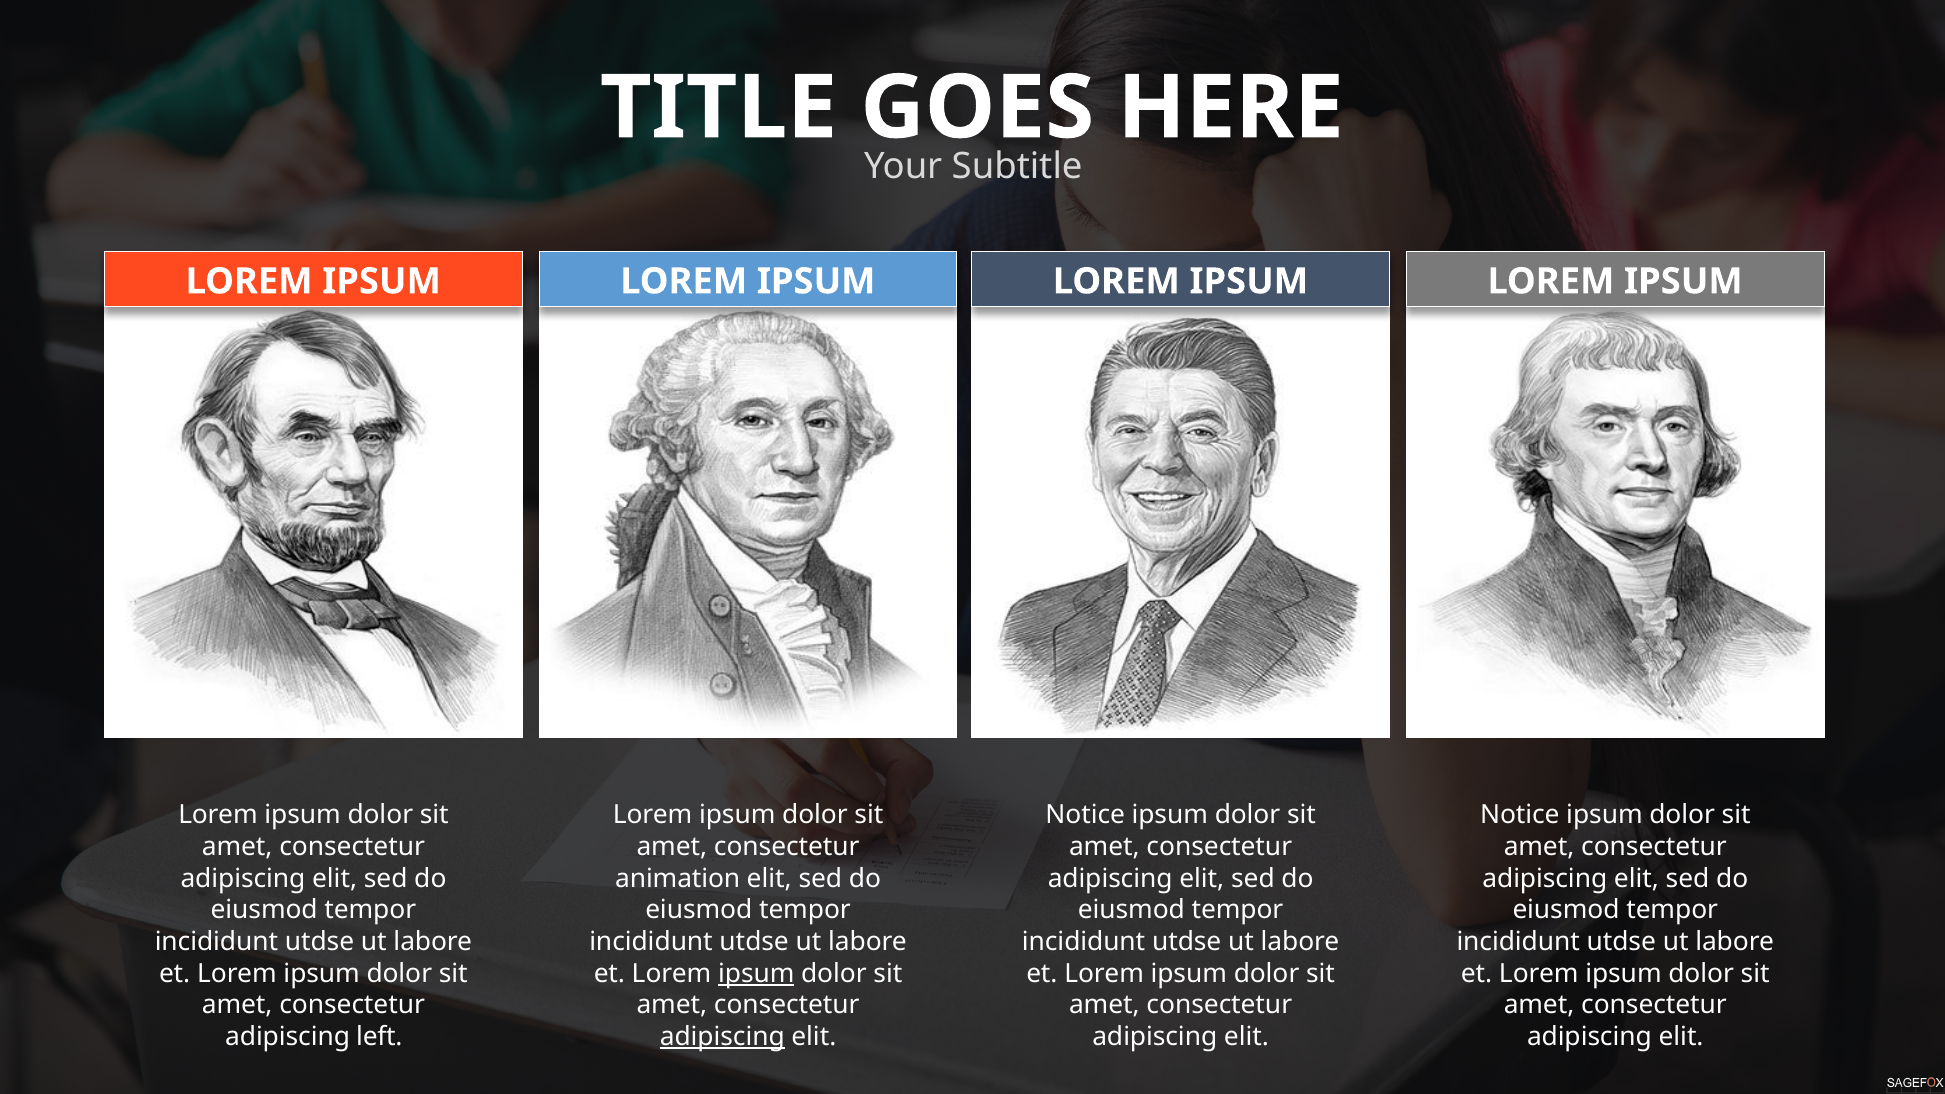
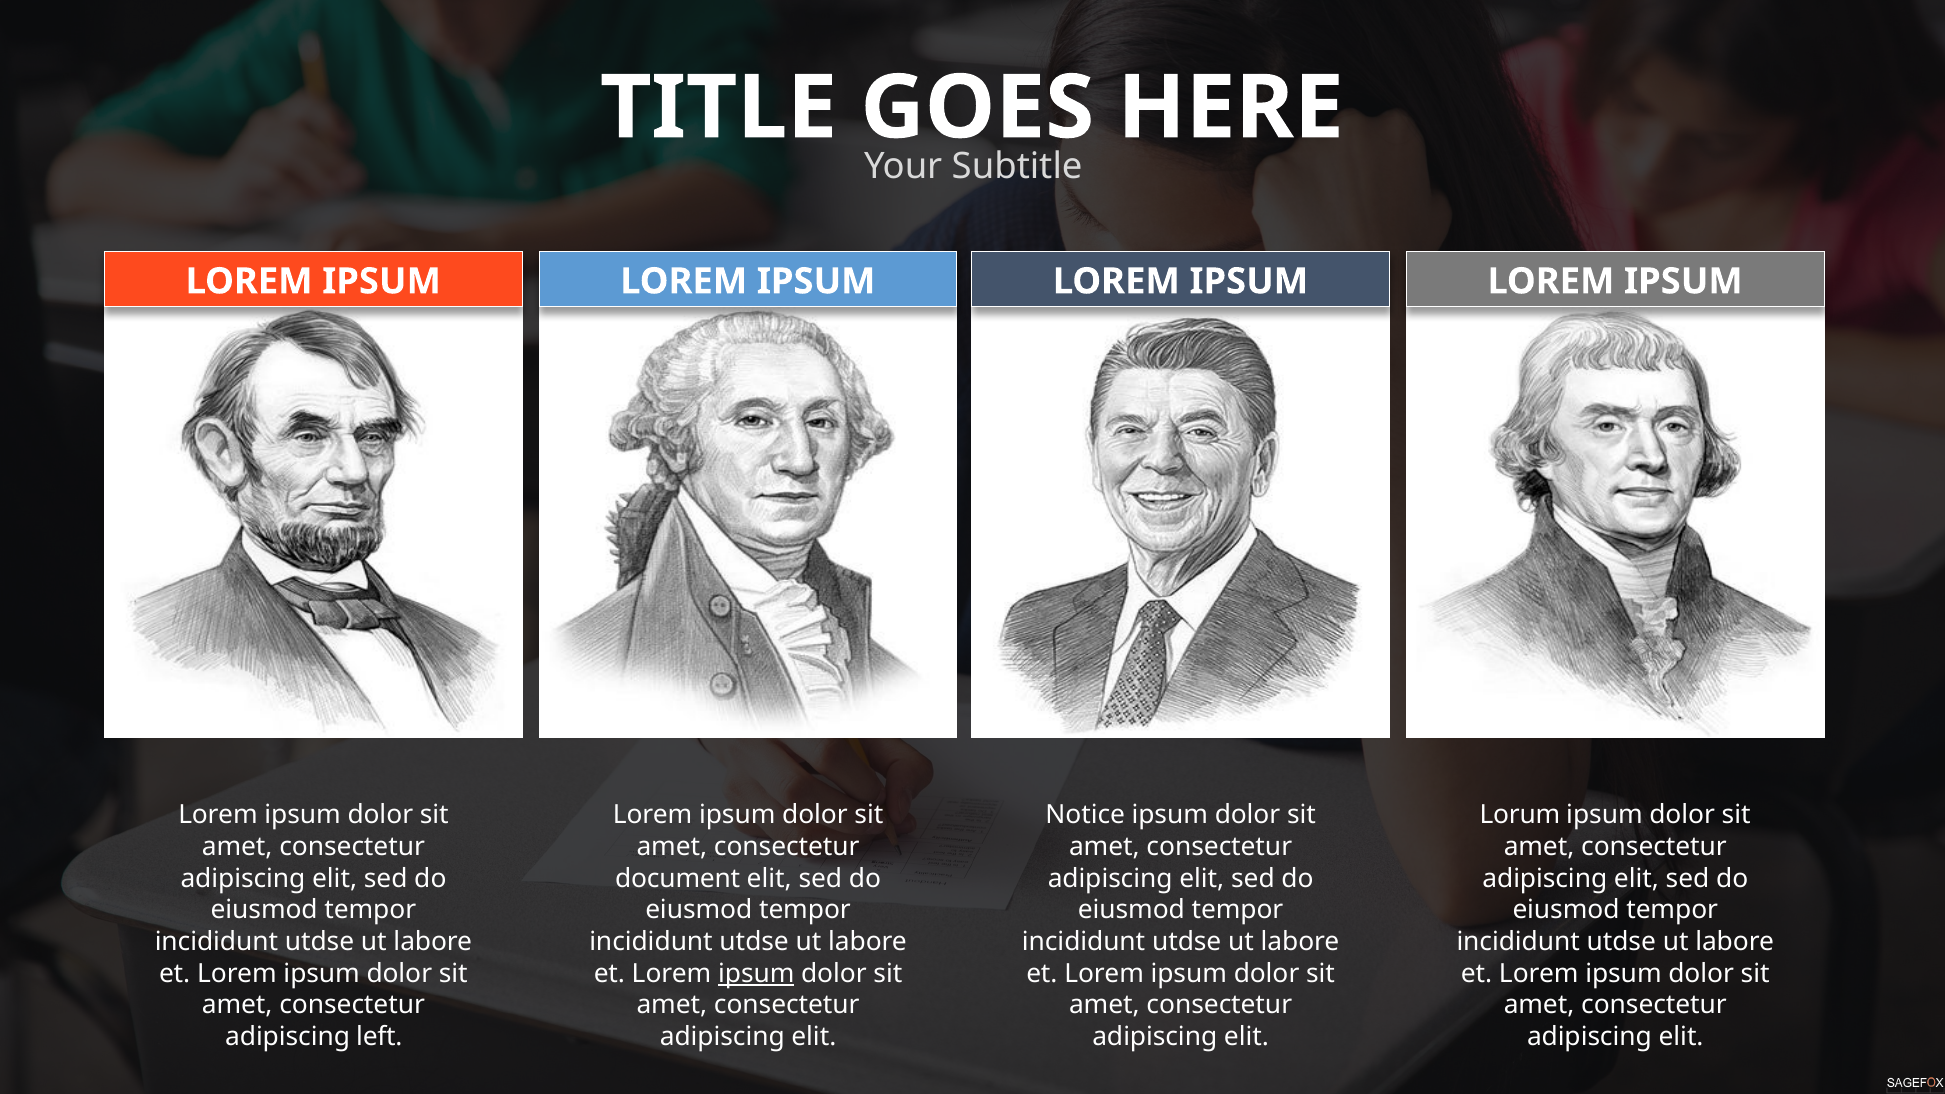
Notice: Notice -> Lorum (1520, 815)
animation: animation -> document (678, 879)
adipiscing underline: present -> none (722, 1037)
